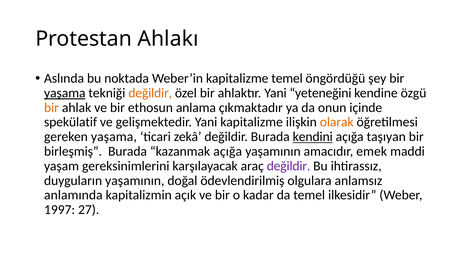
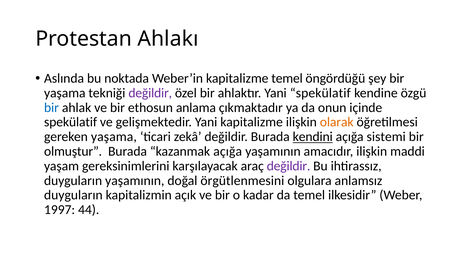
yaşama underline: present -> none (65, 93)
değildir colour: orange -> purple (150, 93)
Yani yeteneğini: yeteneğini -> spekülatif (320, 93)
bir colour: orange -> blue (52, 108)
taşıyan: taşıyan -> sistemi (386, 137)
birleşmiş: birleşmiş -> olmuştur (73, 151)
amacıdır emek: emek -> ilişkin (372, 151)
ödevlendirilmiş: ödevlendirilmiş -> örgütlenmesini (242, 181)
anlamında: anlamında -> duyguların (73, 195)
27: 27 -> 44 (89, 210)
